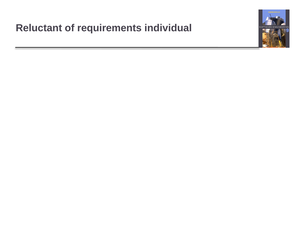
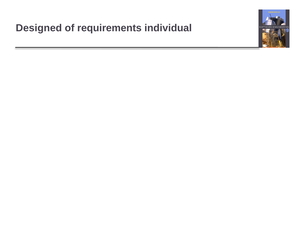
Reluctant: Reluctant -> Designed (39, 28)
